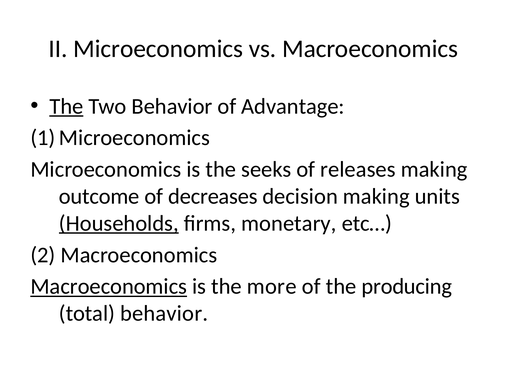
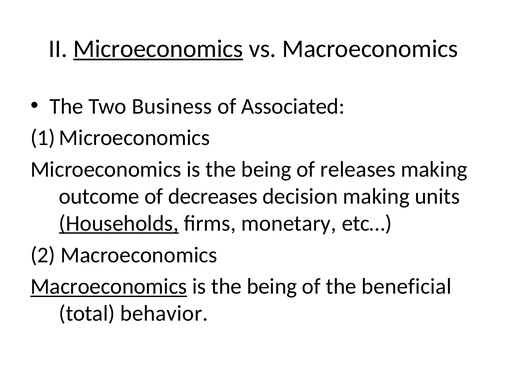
Microeconomics underline: none -> present (158, 49)
The underline: present -> none (66, 106)
Two Behavior: Behavior -> Business (172, 106)
Advantage: Advantage -> Associated (293, 106)
Microeconomics is the seeks: seeks -> being (266, 169)
more: more -> being (272, 287)
producing: producing -> beneficial (407, 287)
